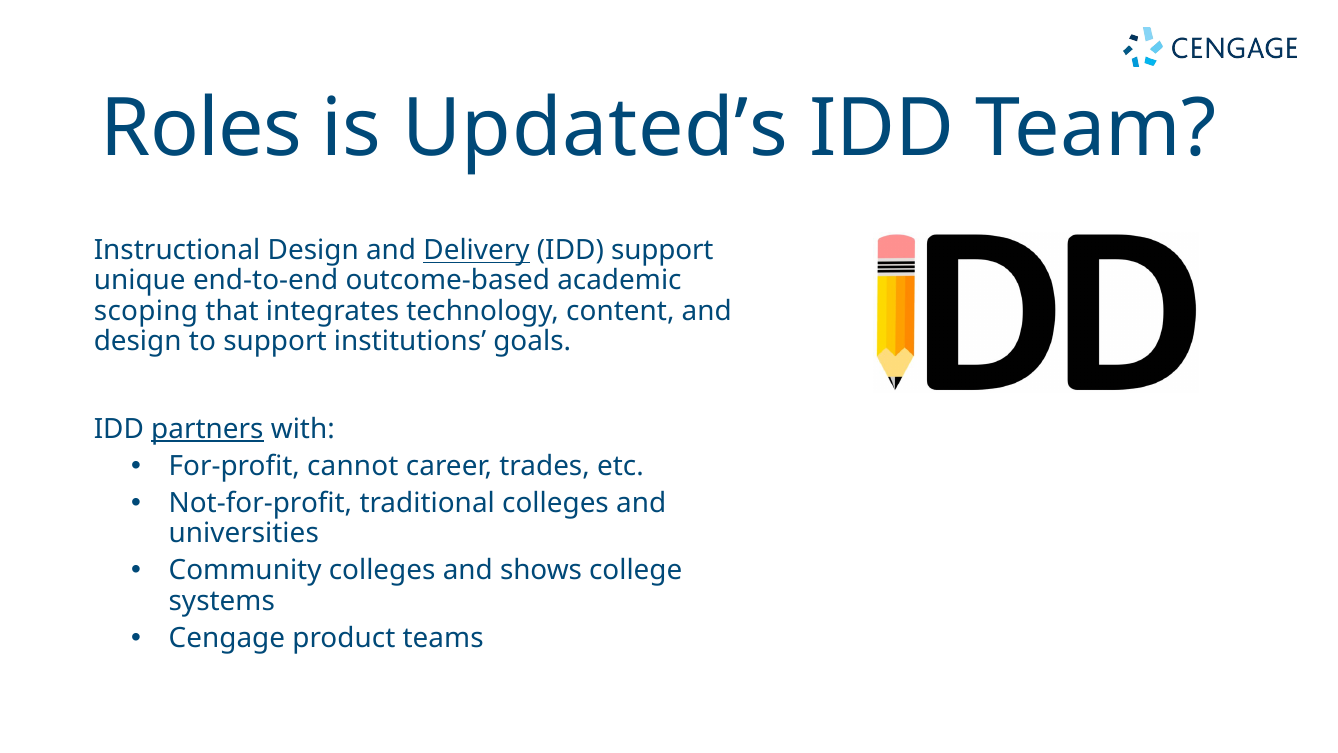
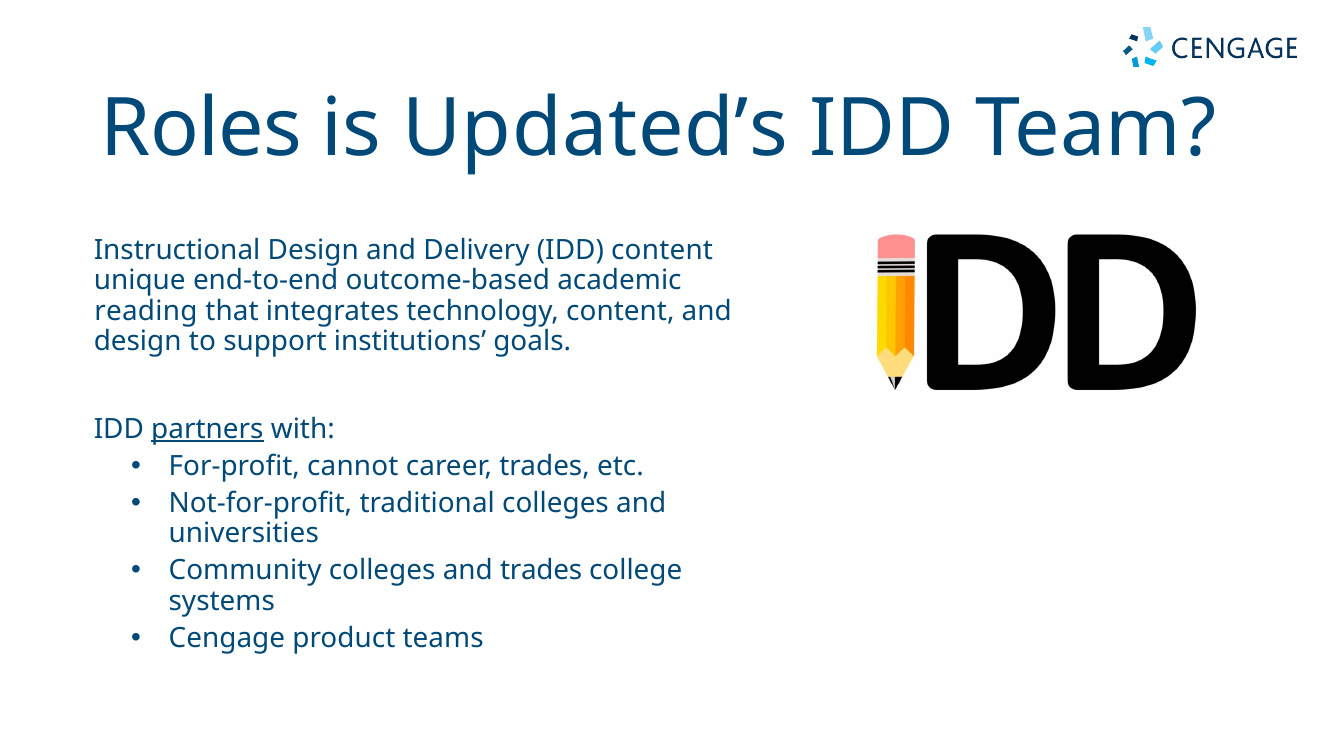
Delivery underline: present -> none (477, 250)
IDD support: support -> content (662, 250)
scoping: scoping -> reading (146, 311)
and shows: shows -> trades (541, 570)
